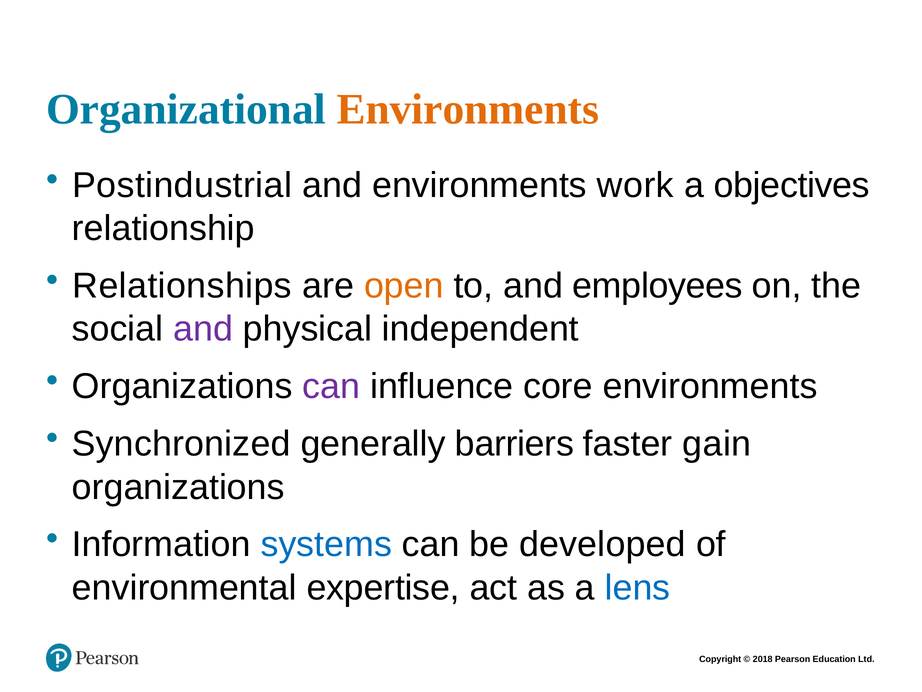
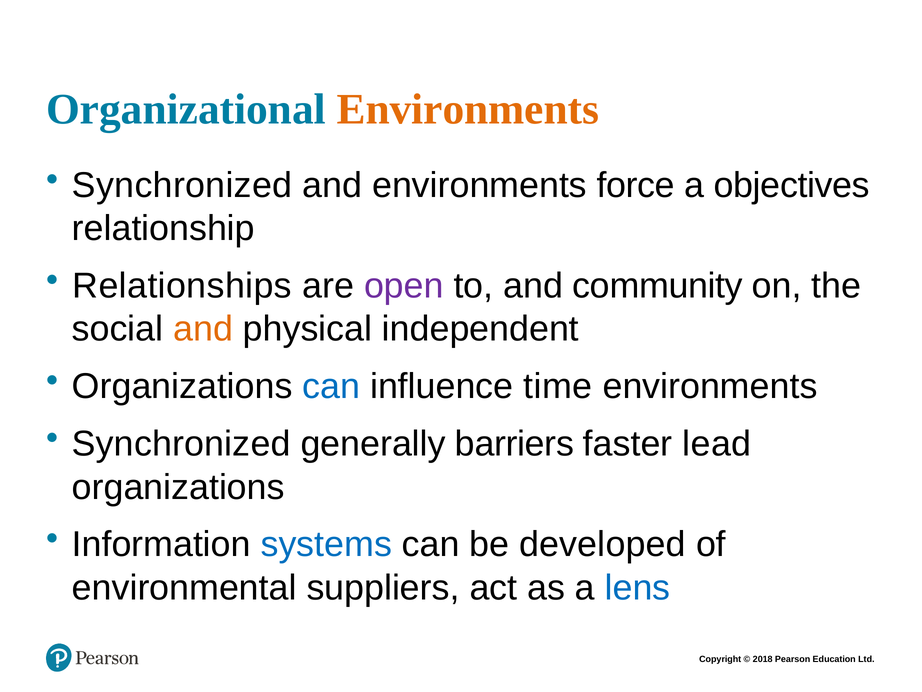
Postindustrial: Postindustrial -> Synchronized (182, 185)
work: work -> force (636, 185)
open colour: orange -> purple (404, 286)
employees: employees -> community (658, 286)
and colour: purple -> orange (203, 329)
can colour: purple -> blue (331, 386)
core: core -> time (558, 386)
gain: gain -> lead (717, 444)
expertise: expertise -> suppliers (383, 587)
